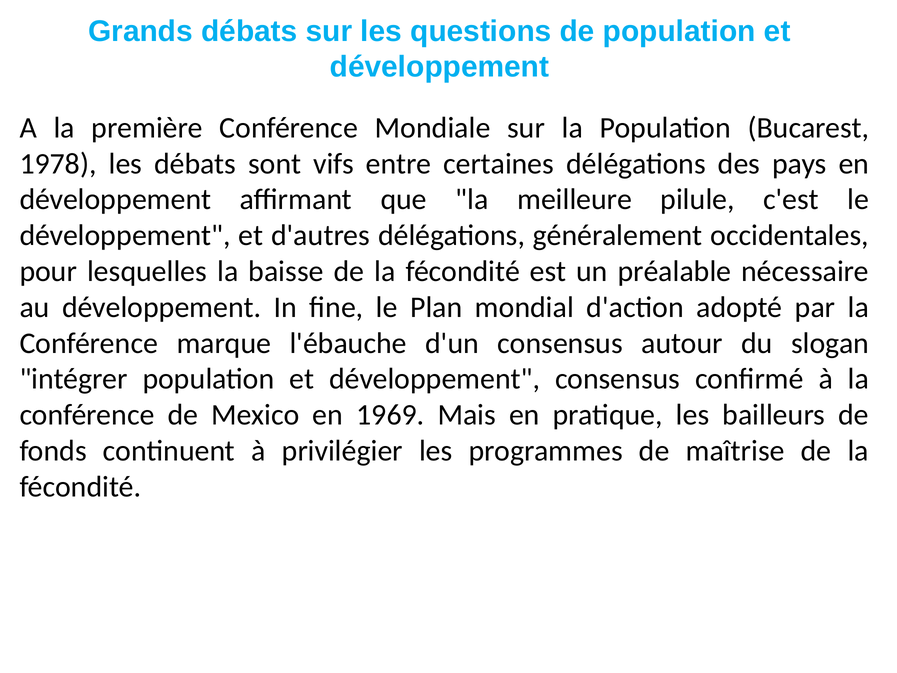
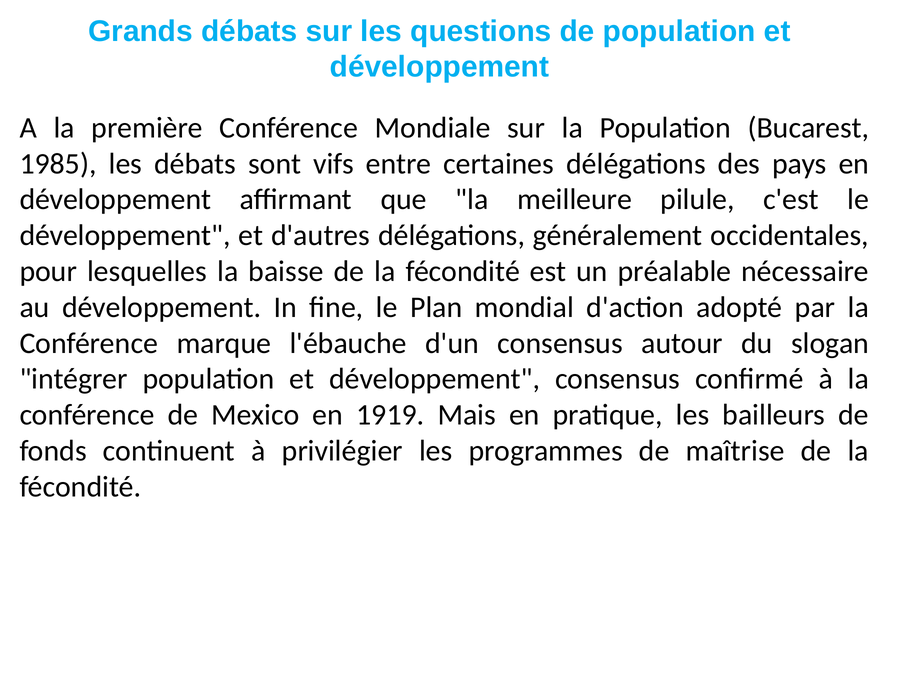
1978: 1978 -> 1985 (58, 164)
1969: 1969 -> 1919 (390, 415)
